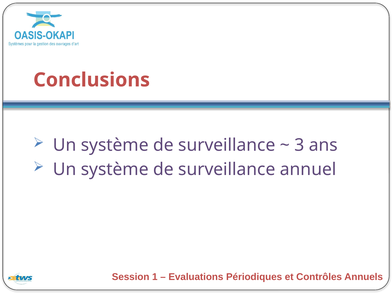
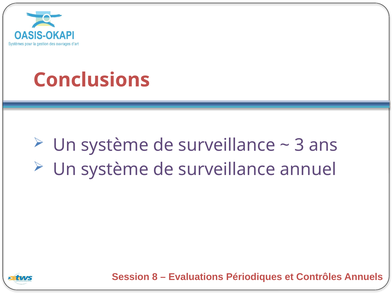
1: 1 -> 8 (155, 277)
